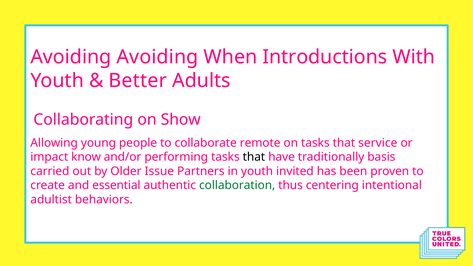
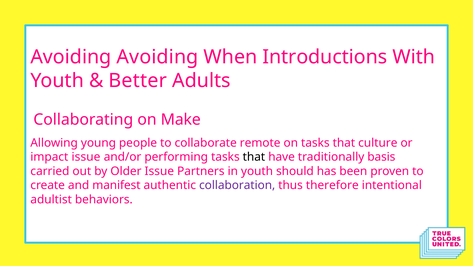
Show: Show -> Make (181, 120)
service: service -> culture (378, 143)
impact know: know -> issue (86, 157)
invited: invited -> should (295, 171)
essential: essential -> manifest (116, 185)
collaboration colour: green -> purple (237, 185)
centering: centering -> therefore (332, 185)
